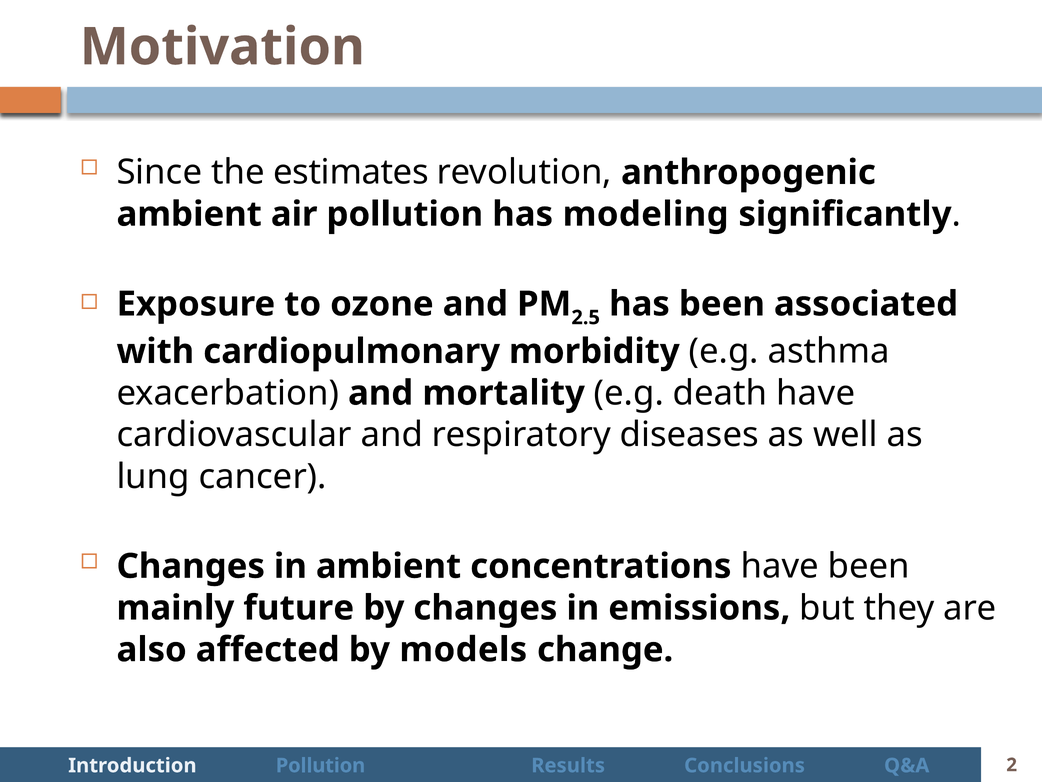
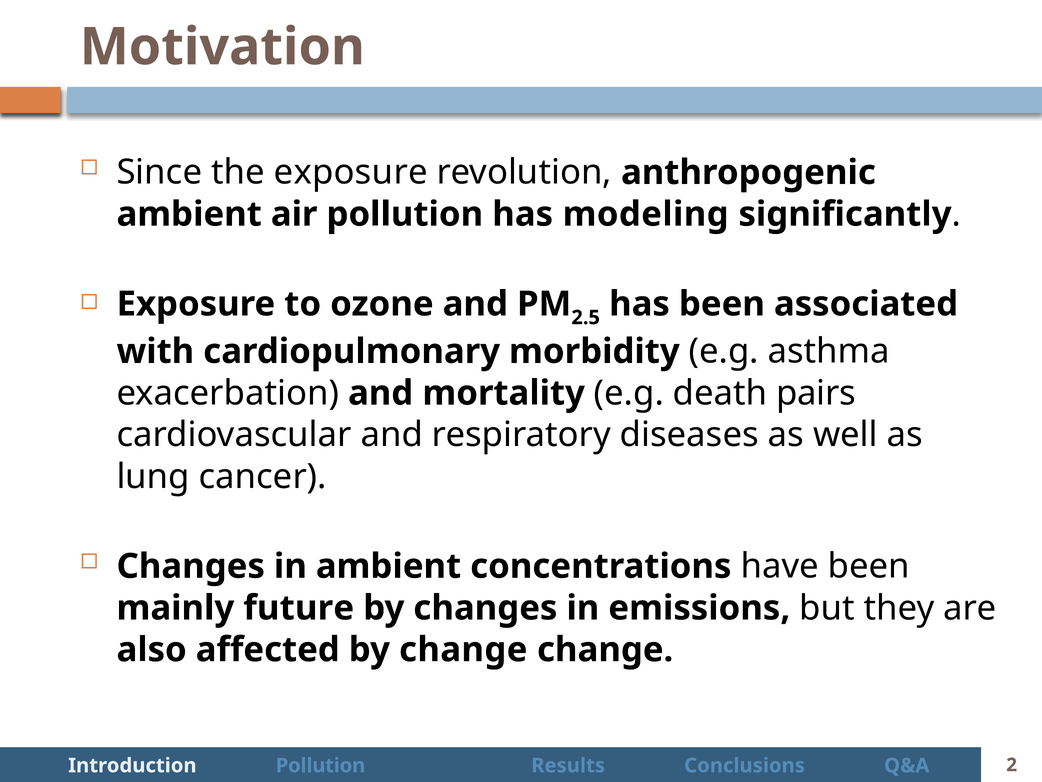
the estimates: estimates -> exposure (351, 172)
death have: have -> pairs (816, 393)
by models: models -> change (463, 649)
